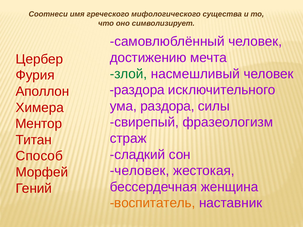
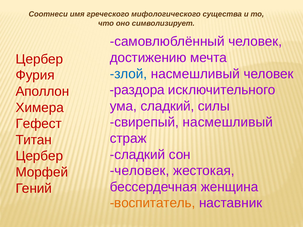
злой colour: green -> blue (128, 74)
ума раздора: раздора -> сладкий (167, 106)
свирепый фразеологизм: фразеологизм -> насмешливый (228, 122)
Ментор: Ментор -> Гефест (39, 124)
Способ: Способ -> Цербер (39, 156)
